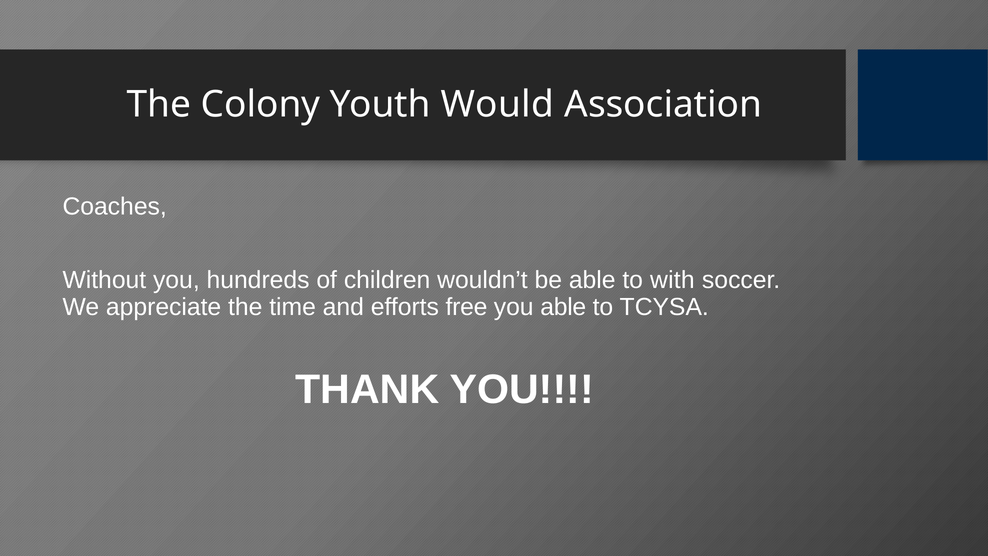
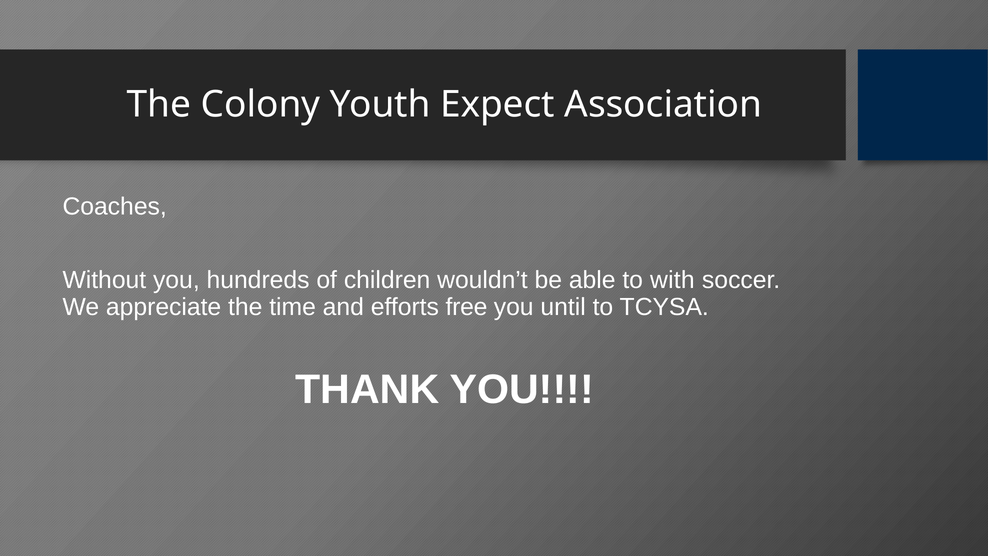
Would: Would -> Expect (498, 105)
you able: able -> until (563, 307)
